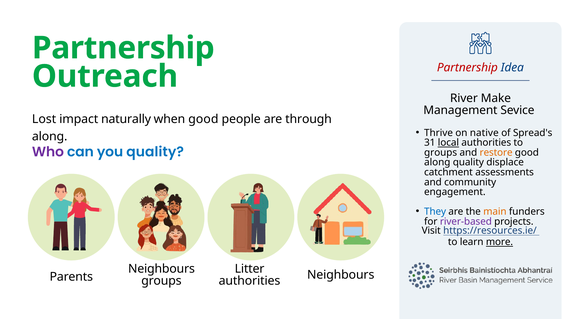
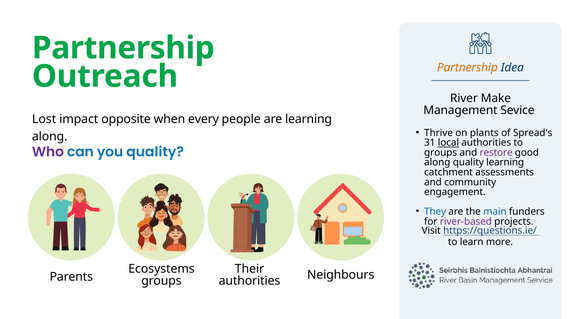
Partnership colour: red -> orange (467, 68)
naturally: naturally -> opposite (126, 119)
when good: good -> every (203, 119)
are through: through -> learning (309, 119)
native: native -> plants (484, 133)
restore colour: orange -> purple (496, 153)
quality displace: displace -> learning (505, 163)
main colour: orange -> blue (495, 212)
https://resources.ie/: https://resources.ie/ -> https://questions.ie/ (490, 231)
more underline: present -> none (499, 242)
Neighbours: Neighbours -> Ecosystems (161, 269)
Litter: Litter -> Their (250, 269)
